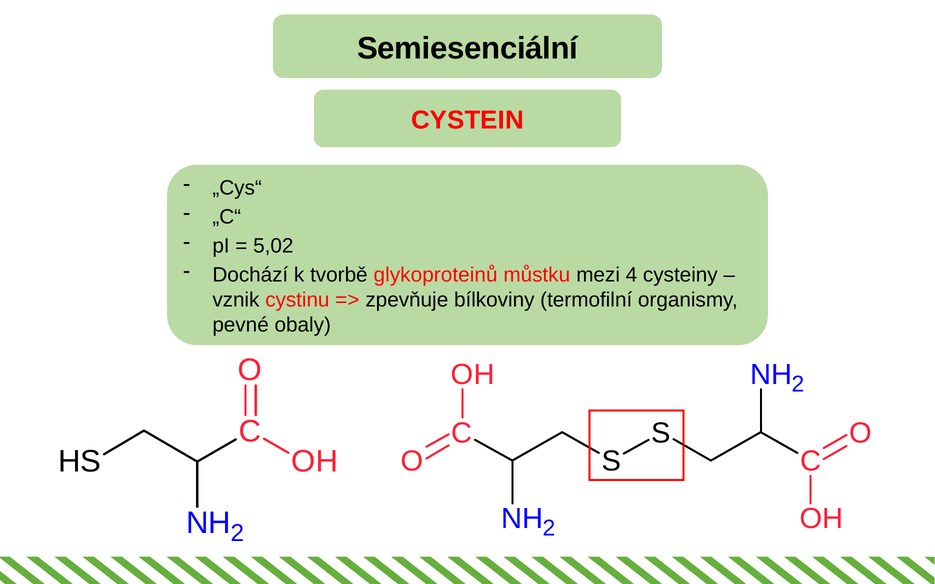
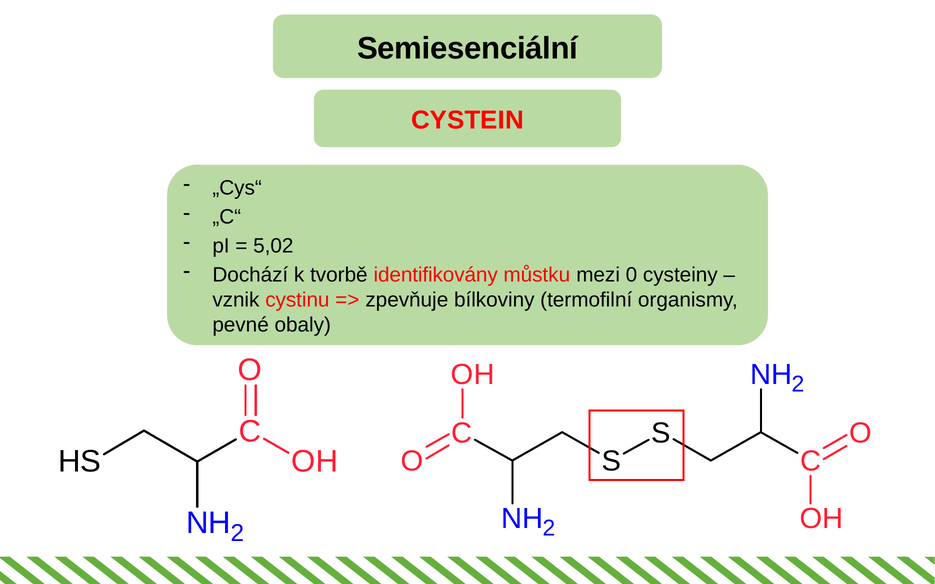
glykoproteinů: glykoproteinů -> identifikovány (436, 275)
4: 4 -> 0 (631, 275)
